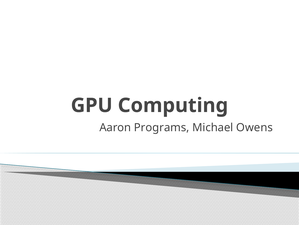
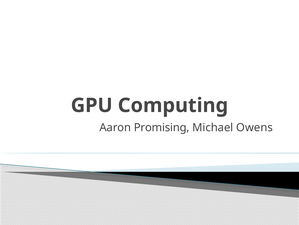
Programs: Programs -> Promising (162, 127)
